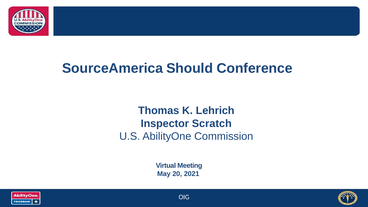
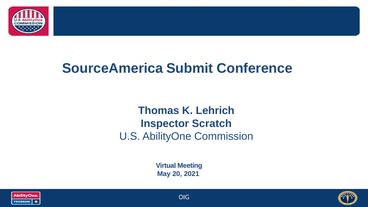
Should: Should -> Submit (190, 68)
